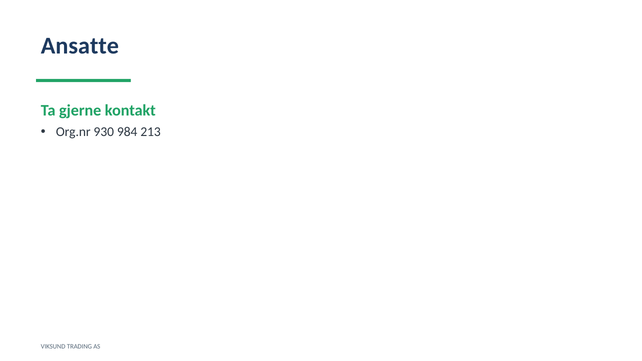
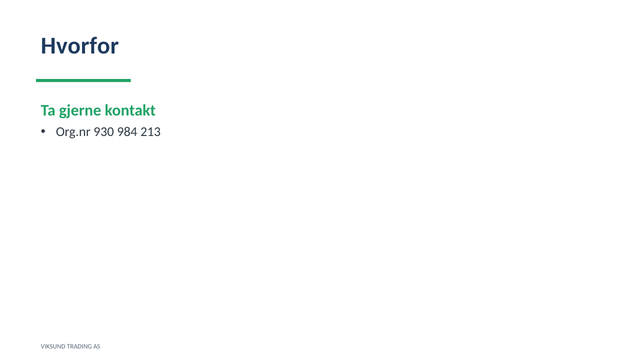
Ansatte: Ansatte -> Hvorfor (80, 46)
